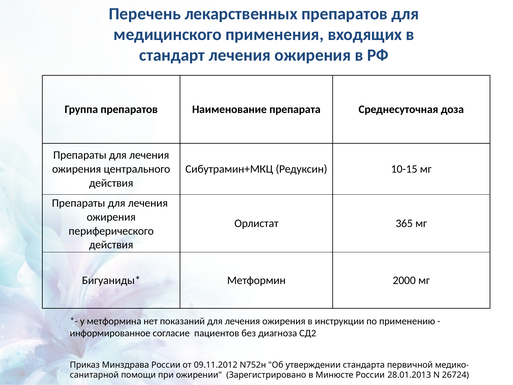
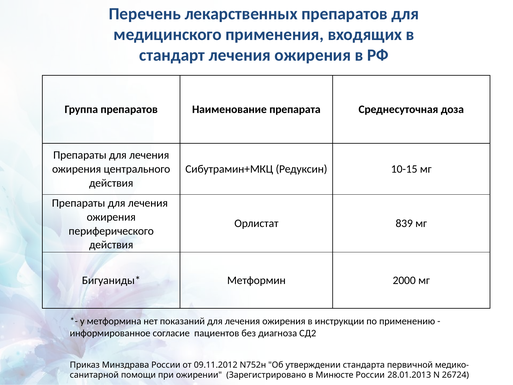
365: 365 -> 839 (404, 223)
